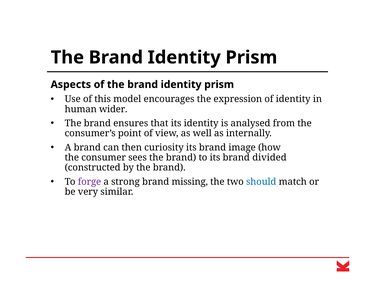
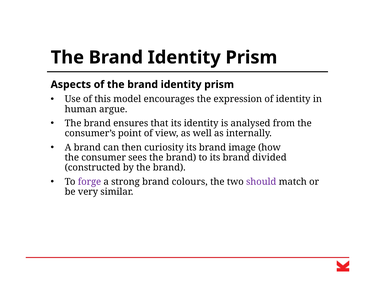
wider: wider -> argue (113, 109)
missing: missing -> colours (190, 182)
should colour: blue -> purple (261, 182)
